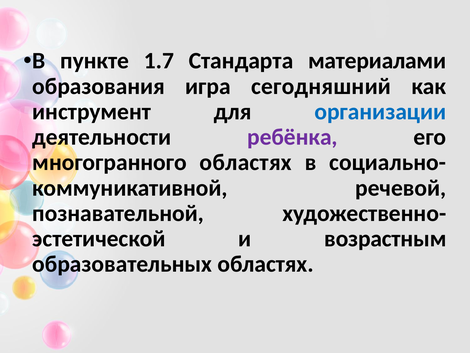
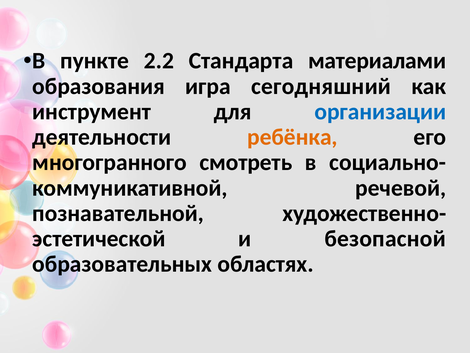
1.7: 1.7 -> 2.2 (159, 61)
ребёнка colour: purple -> orange (292, 137)
многогранного областях: областях -> смотреть (246, 162)
возрастным: возрастным -> безопасной (385, 238)
